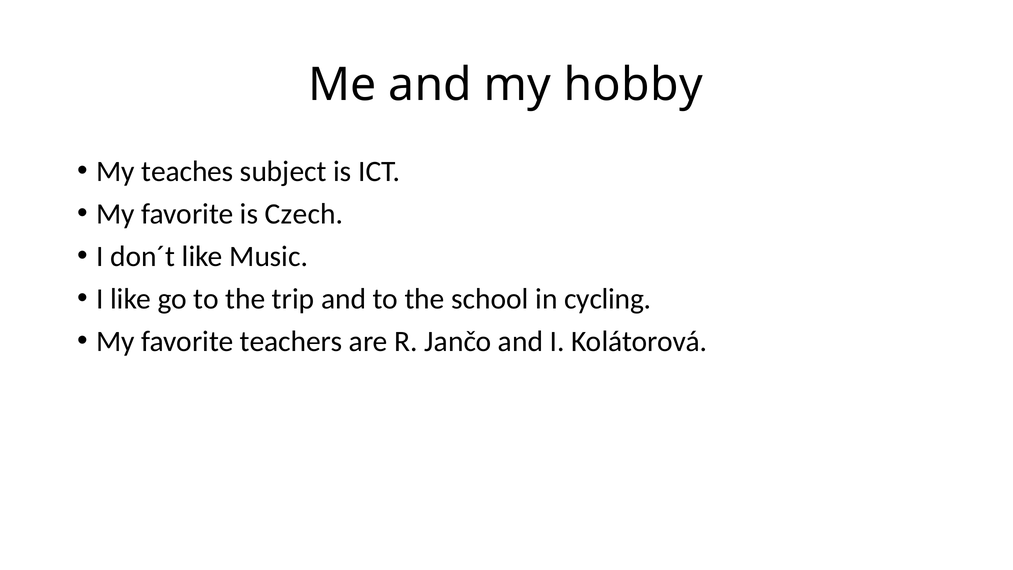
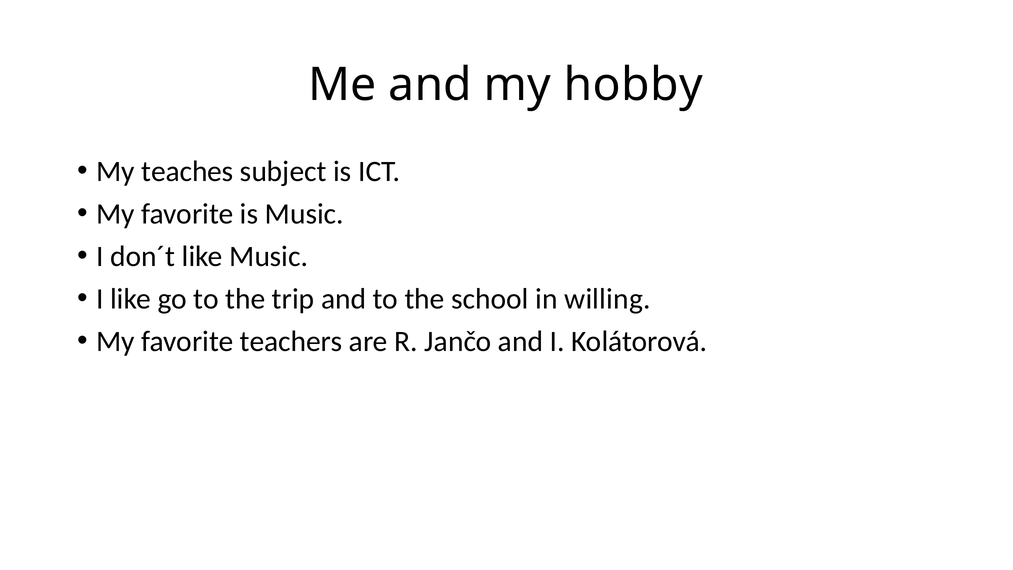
is Czech: Czech -> Music (304, 214)
cycling: cycling -> willing (607, 299)
